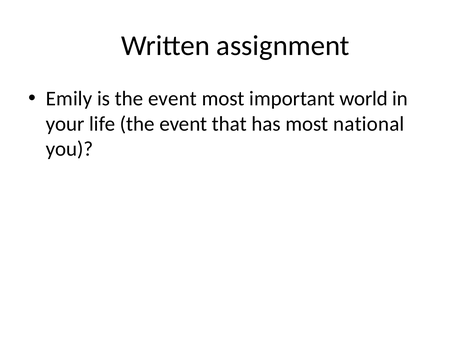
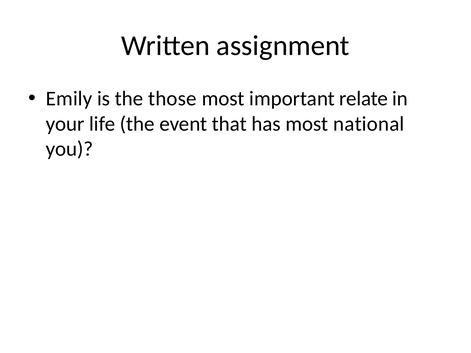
is the event: event -> those (172, 99)
world: world -> relate (364, 99)
